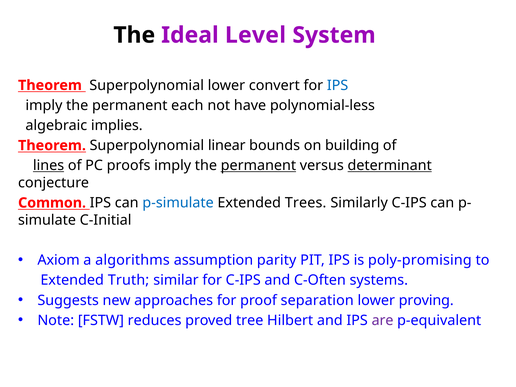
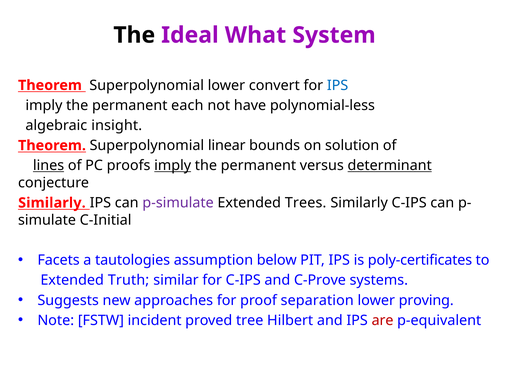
Level: Level -> What (256, 35)
implies: implies -> insight (117, 125)
building: building -> solution (352, 145)
imply underline: none -> present (173, 166)
permanent underline: present -> none (258, 166)
Common: Common -> Similarly (52, 203)
p-simulate colour: blue -> purple (178, 203)
Axiom: Axiom -> Facets (59, 260)
algorithms: algorithms -> tautologies (133, 260)
parity: parity -> below (277, 260)
poly-promising: poly-promising -> poly-certificates (420, 260)
C-Often: C-Often -> C-Prove (320, 280)
reduces: reduces -> incident (155, 320)
are colour: purple -> red (383, 320)
